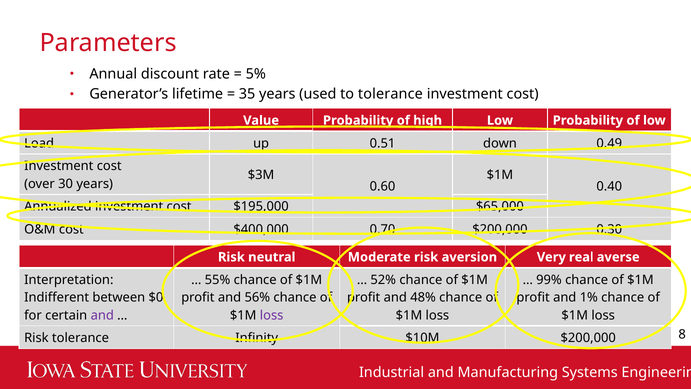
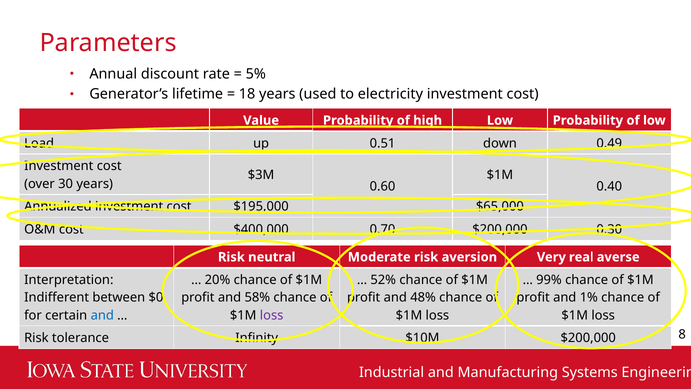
35: 35 -> 18 (247, 94)
to tolerance: tolerance -> electricity (390, 94)
55%: 55% -> 20% (217, 280)
56%: 56% -> 58% (257, 297)
and colour: purple -> blue (102, 315)
